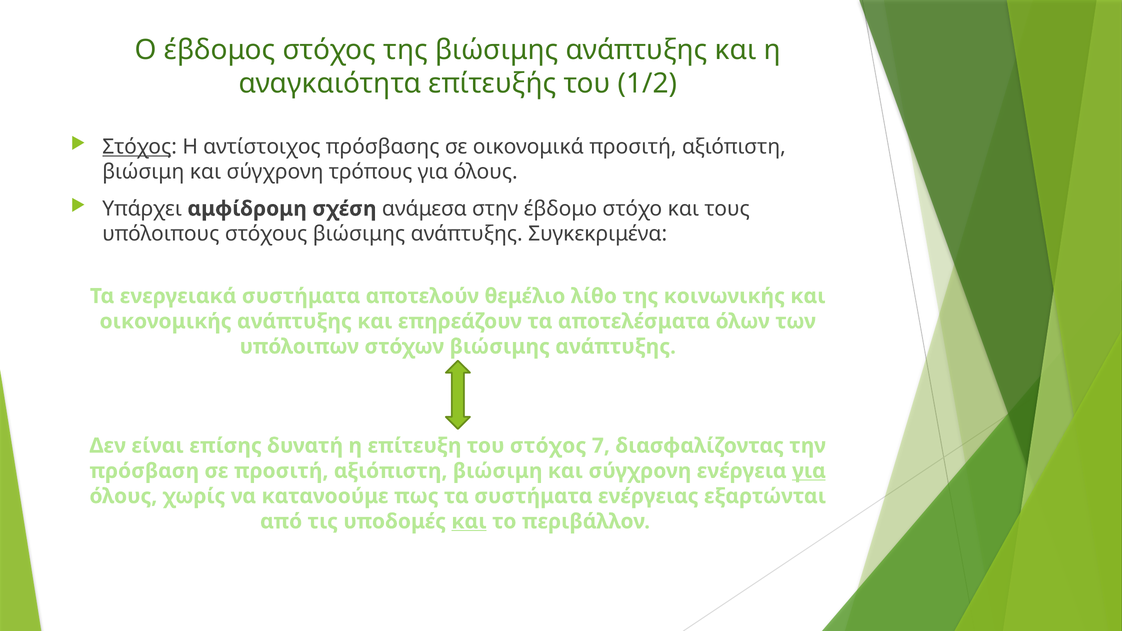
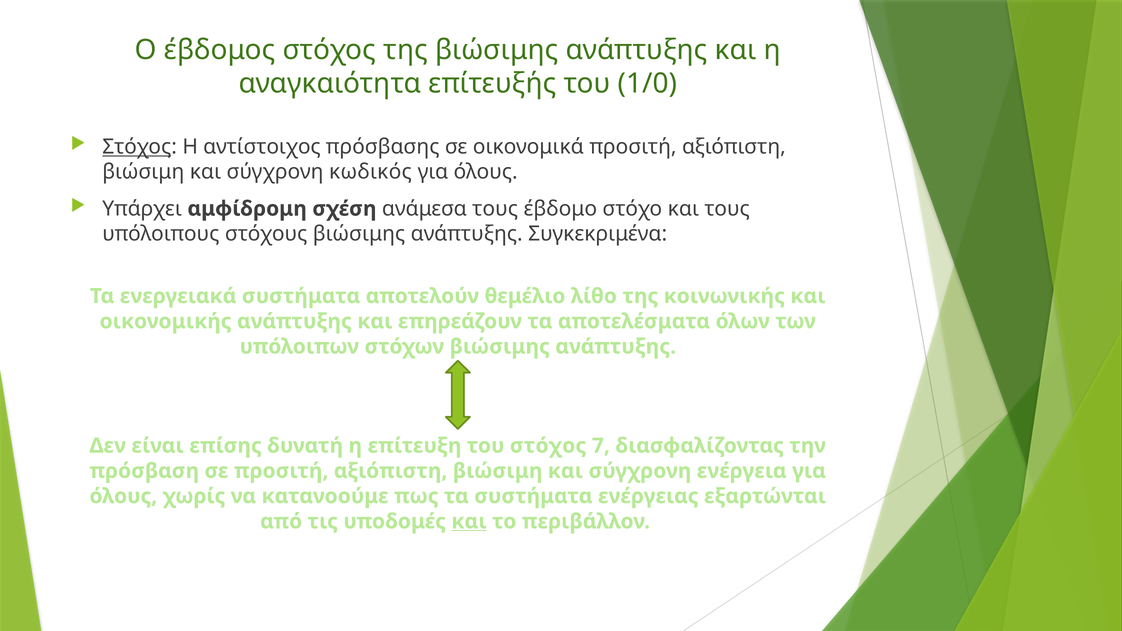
1/2: 1/2 -> 1/0 (647, 84)
τρόπους: τρόπους -> κωδικός (370, 172)
ανάμεσα στην: στην -> τους (495, 209)
για underline: present -> none (809, 471)
